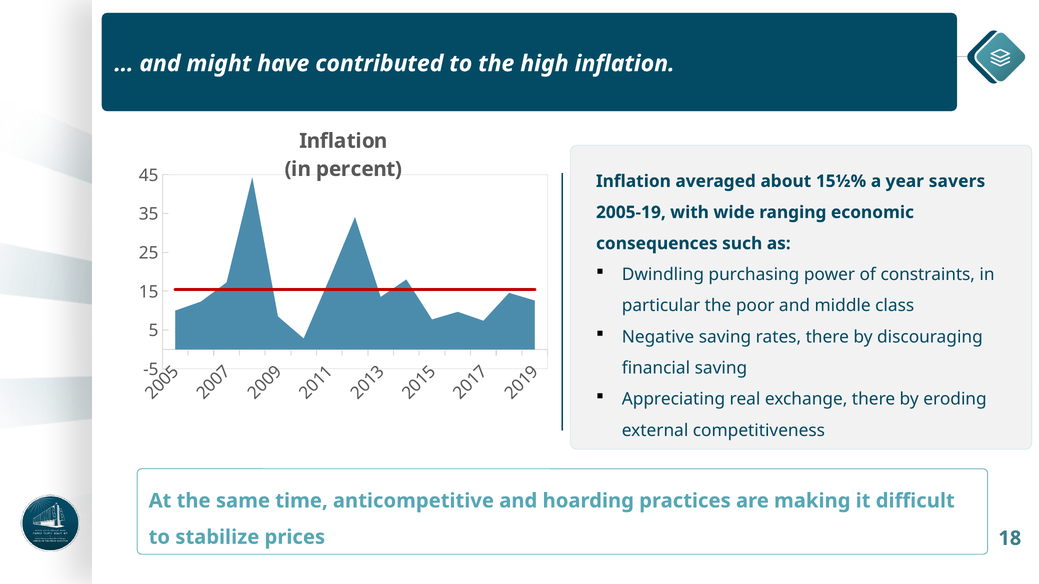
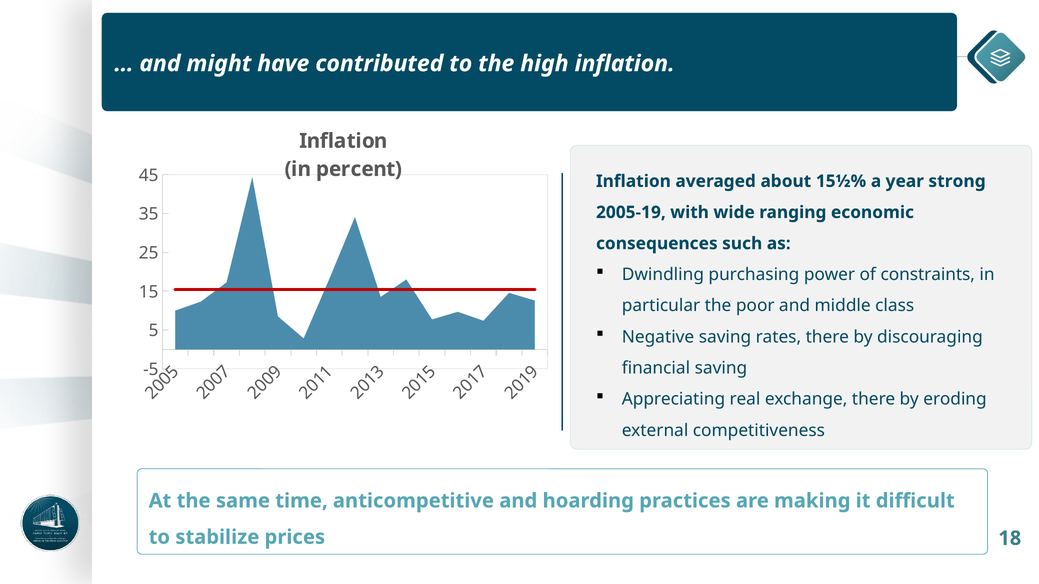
savers: savers -> strong (957, 181)
